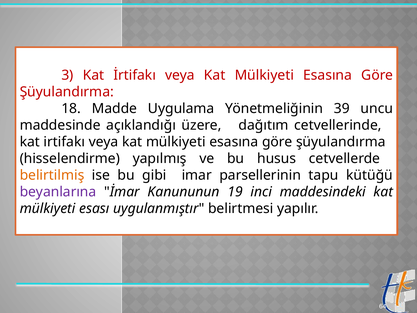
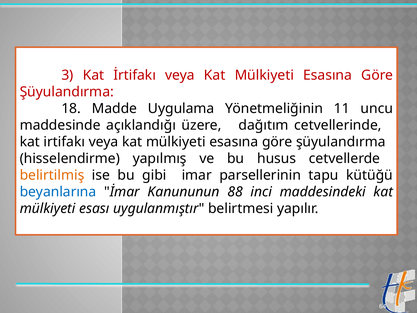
39: 39 -> 11 (342, 108)
beyanlarına colour: purple -> blue (58, 192)
19: 19 -> 88 (235, 192)
